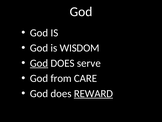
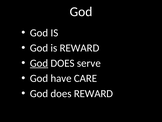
is WISDOM: WISDOM -> REWARD (79, 48)
from: from -> have (61, 78)
REWARD underline: present -> none (93, 93)
